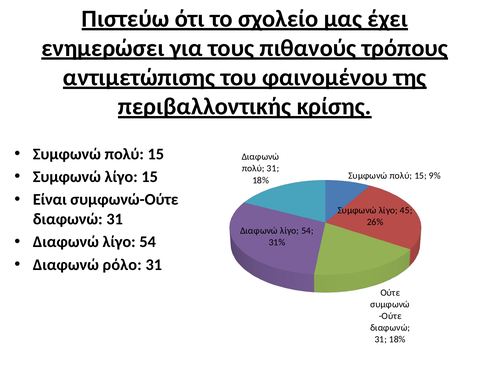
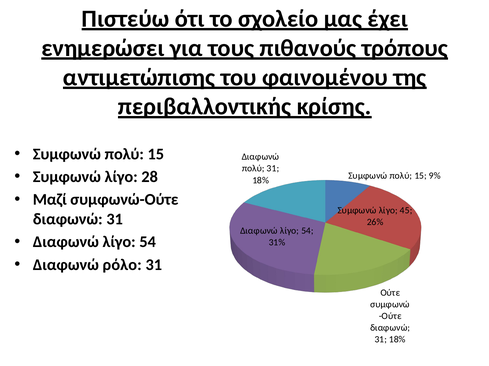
λίγο 15: 15 -> 28 (150, 177)
Είναι: Είναι -> Μαζί (50, 200)
